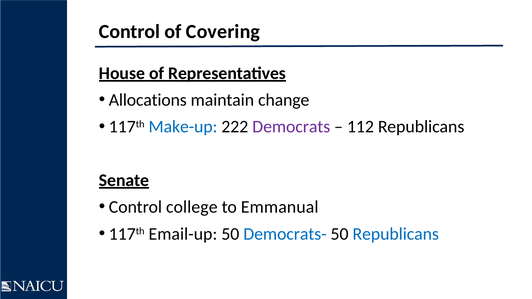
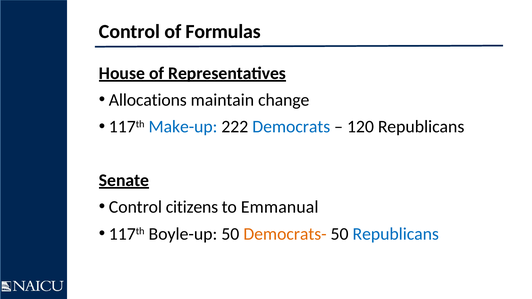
Covering: Covering -> Formulas (223, 32)
Democrats colour: purple -> blue (291, 127)
112: 112 -> 120 (360, 127)
college: college -> citizens (192, 207)
Email-up: Email-up -> Boyle-up (183, 234)
Democrats- colour: blue -> orange (285, 234)
